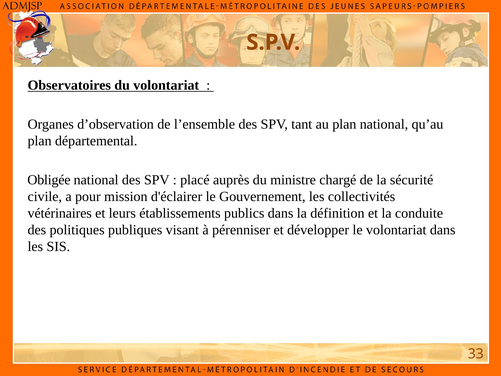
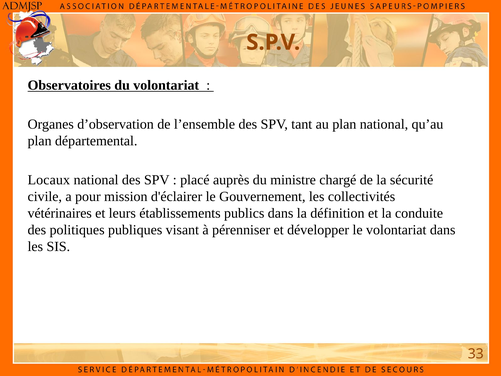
Obligée: Obligée -> Locaux (49, 180)
